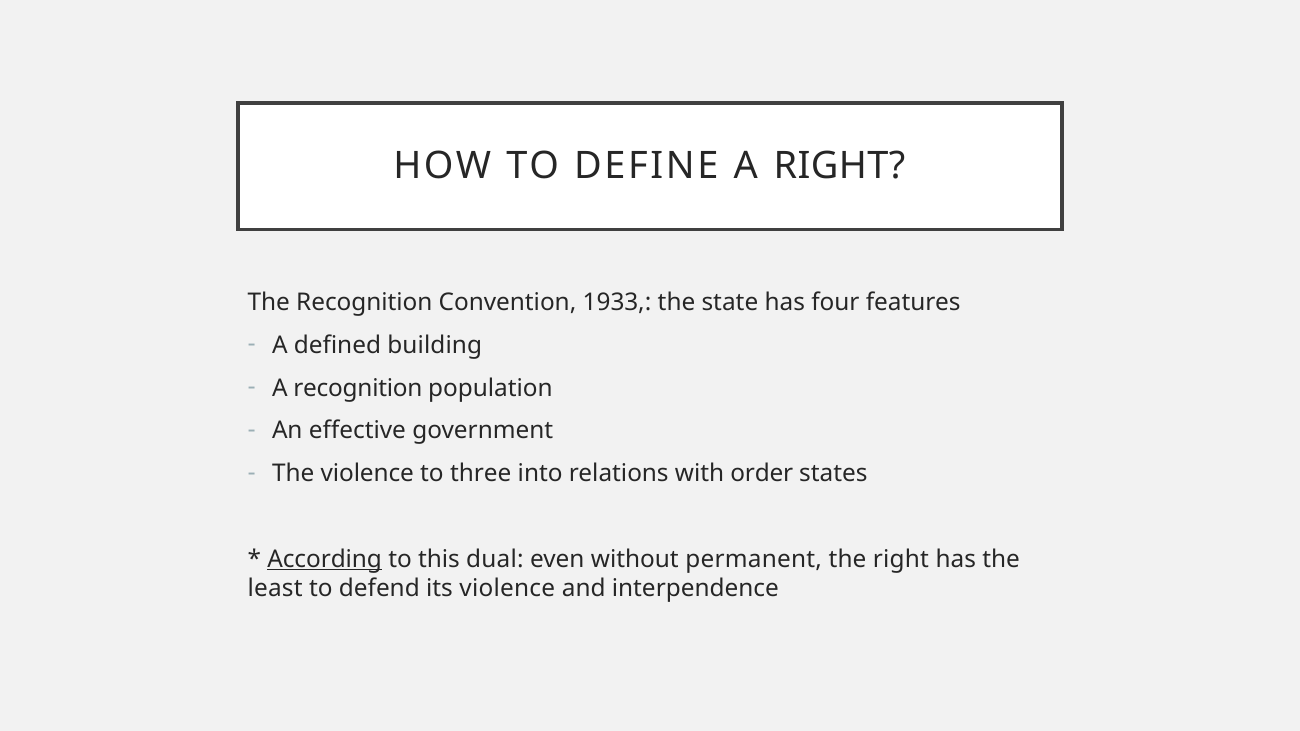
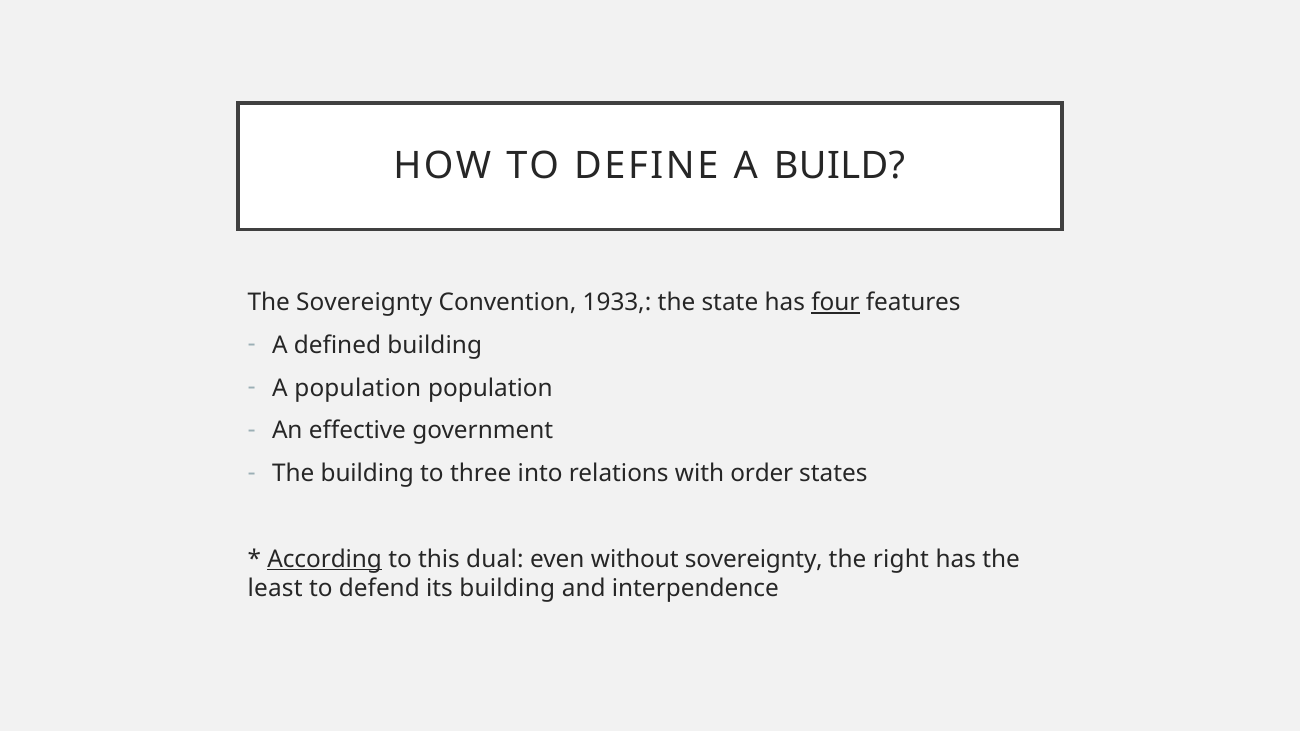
A RIGHT: RIGHT -> BUILD (839, 166)
The Recognition: Recognition -> Sovereignty (364, 302)
four underline: none -> present (835, 302)
A recognition: recognition -> population (358, 388)
The violence: violence -> building (367, 474)
without permanent: permanent -> sovereignty (754, 559)
its violence: violence -> building (507, 589)
